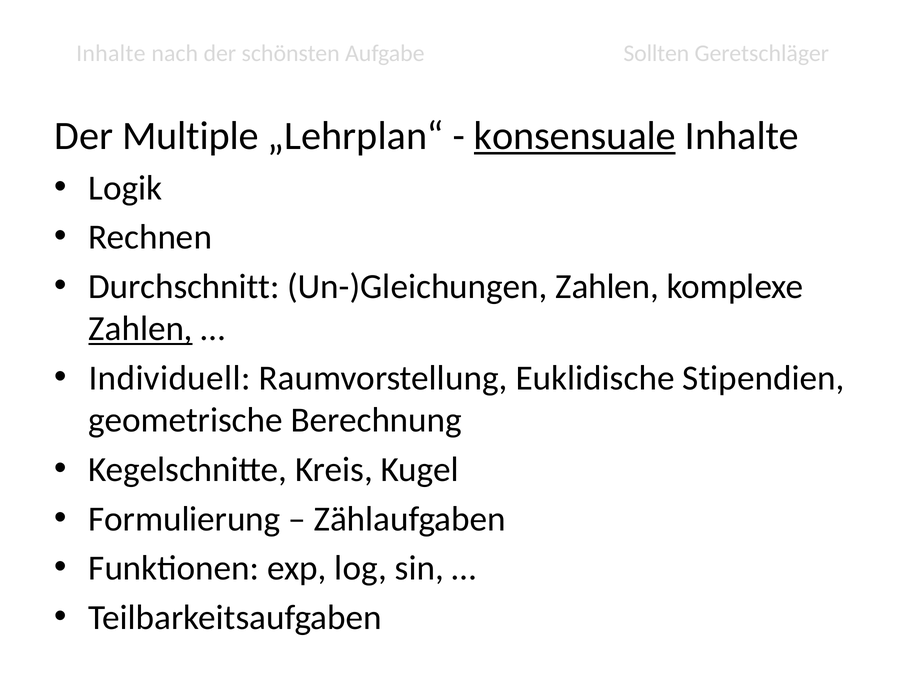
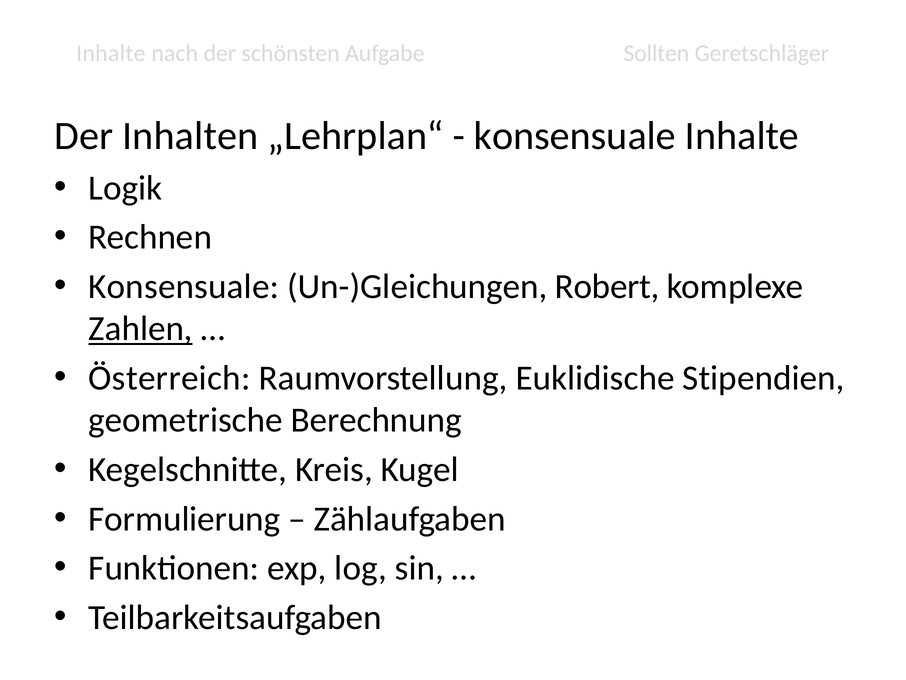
Multiple: Multiple -> Inhalten (190, 136)
konsensuale underline: present -> none (575, 136)
Durchschnitt: Durchschnitt -> Konsensuale (184, 286)
Un-)Gleichungen Zahlen: Zahlen -> Robert (607, 286)
Individuell: Individuell -> Österreich (170, 378)
